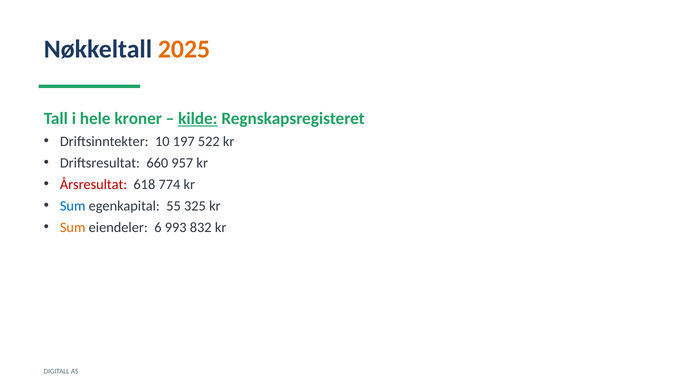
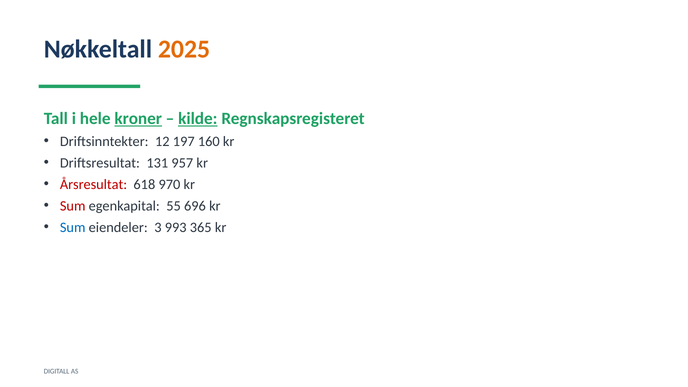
kroner underline: none -> present (138, 118)
10: 10 -> 12 (162, 141)
522: 522 -> 160 (209, 141)
660: 660 -> 131 (157, 163)
774: 774 -> 970 (169, 184)
Sum colour: blue -> red (73, 206)
325: 325 -> 696 (195, 206)
Sum colour: orange -> blue (73, 228)
6: 6 -> 3 (158, 228)
832: 832 -> 365 (201, 228)
